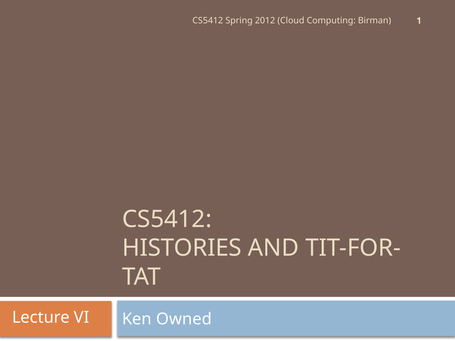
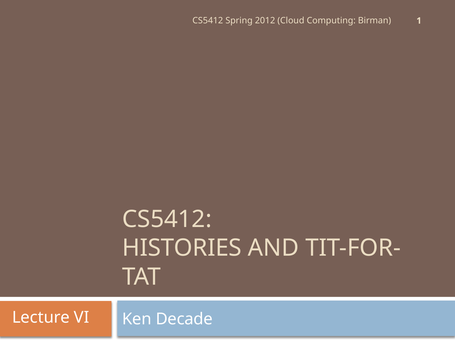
Owned: Owned -> Decade (184, 319)
